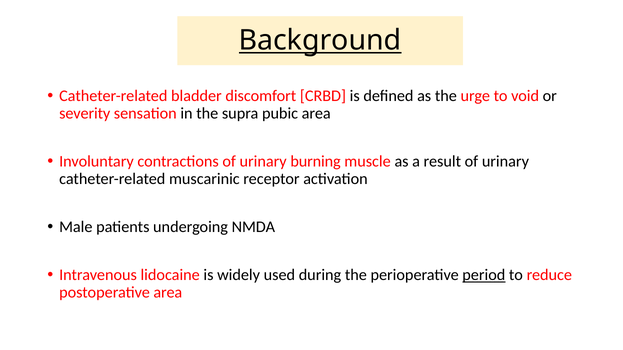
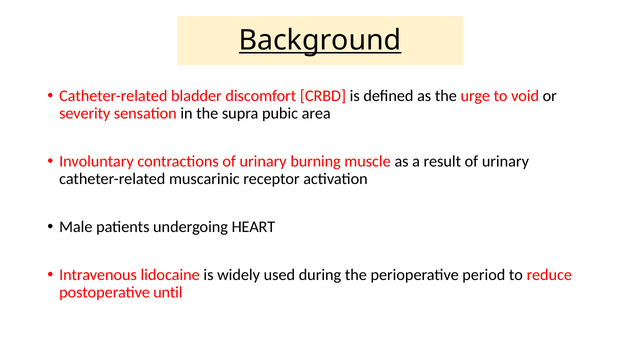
NMDA: NMDA -> HEART (253, 227)
period underline: present -> none (484, 275)
postoperative area: area -> until (168, 293)
